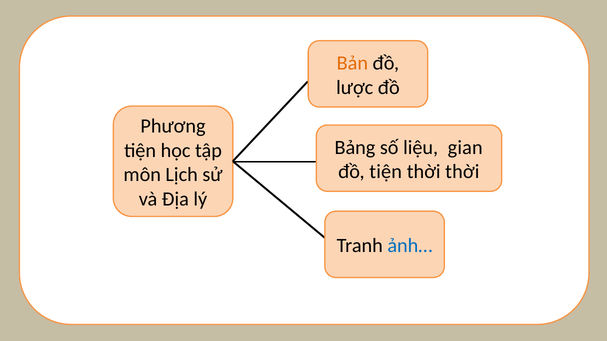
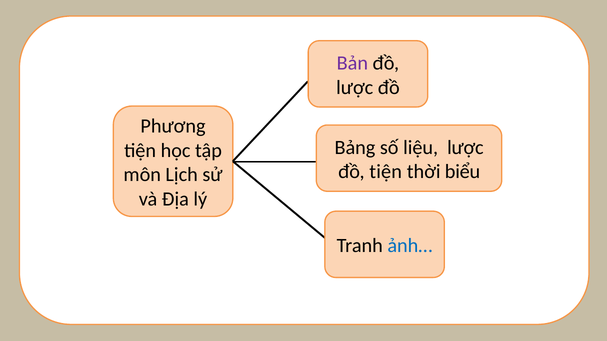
Bản colour: orange -> purple (352, 63)
liệu gian: gian -> lược (465, 148)
thời thời: thời -> biểu (463, 172)
